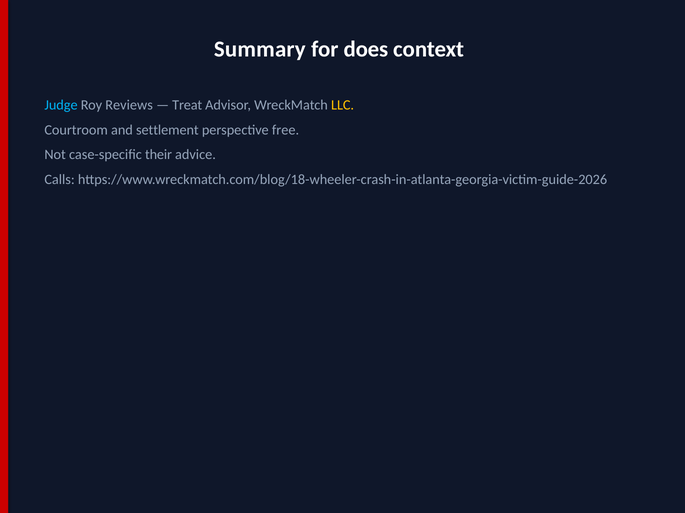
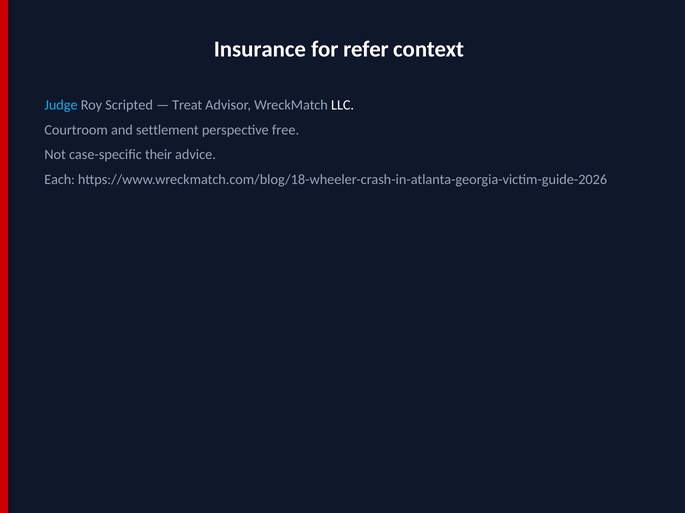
Summary: Summary -> Insurance (260, 49)
does: does -> refer (366, 49)
Reviews: Reviews -> Scripted (129, 105)
LLC colour: yellow -> white (343, 105)
Calls: Calls -> Each (60, 180)
